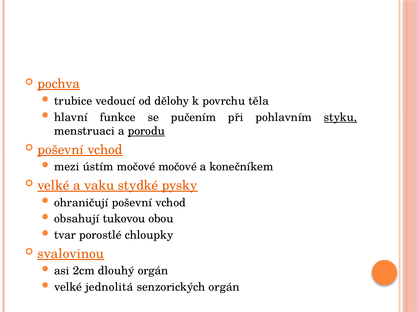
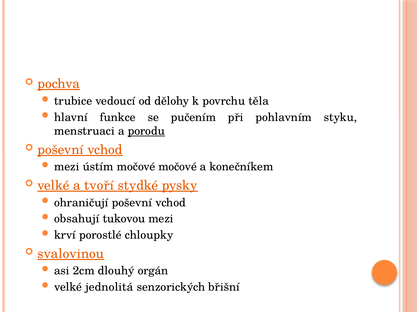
styku underline: present -> none (341, 118)
vaku: vaku -> tvoří (99, 186)
tukovou obou: obou -> mezi (161, 219)
tvar: tvar -> krví (65, 236)
senzorických orgán: orgán -> břišní (224, 288)
